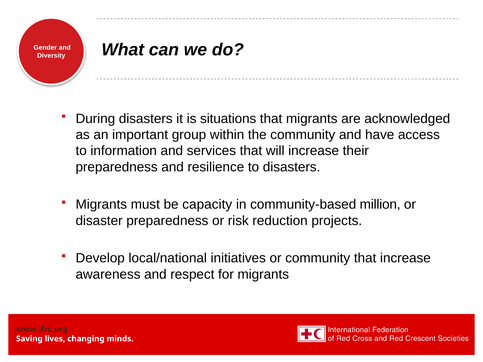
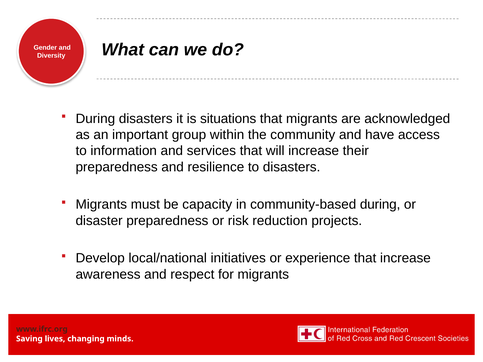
community-based million: million -> during (380, 205)
or community: community -> experience (318, 258)
